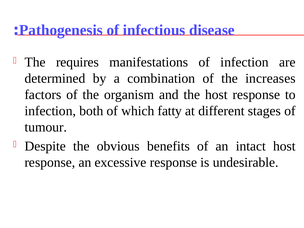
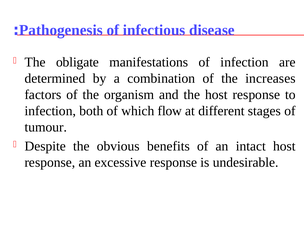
requires: requires -> obligate (77, 62)
fatty: fatty -> flow (170, 111)
